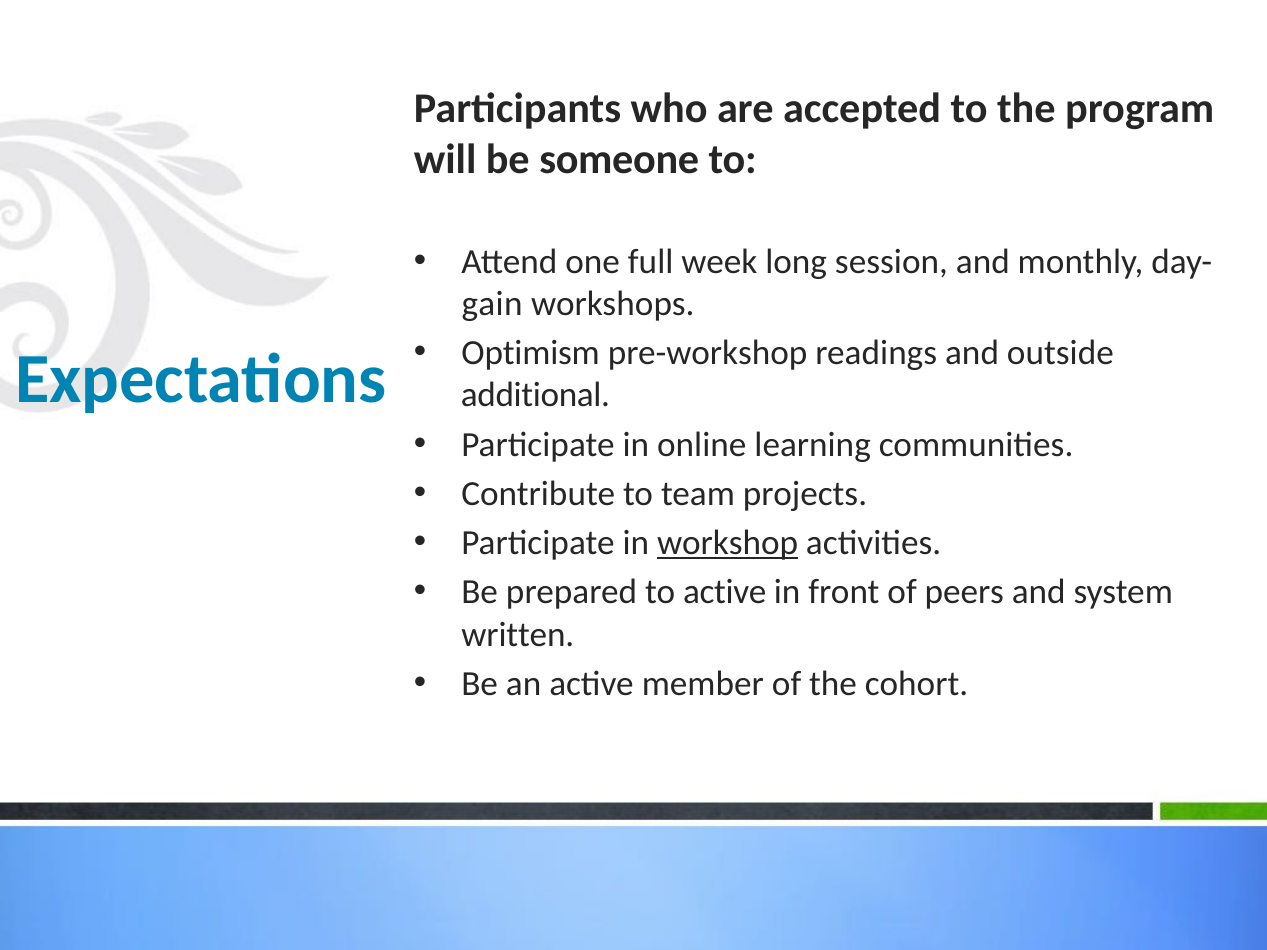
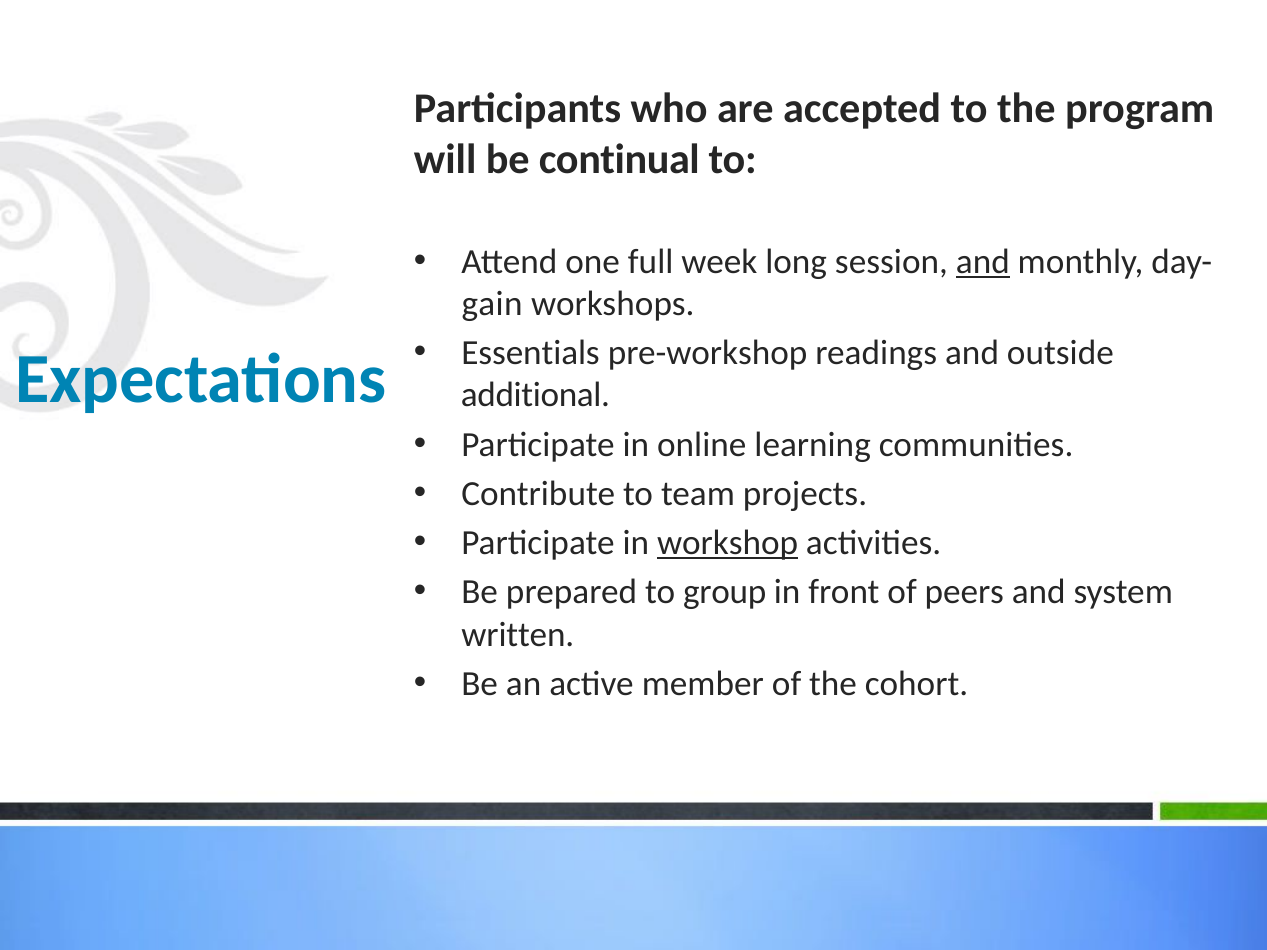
someone: someone -> continual (619, 159)
and underline: none -> present (983, 262)
Optimism: Optimism -> Essentials (531, 353)
to active: active -> group (725, 592)
